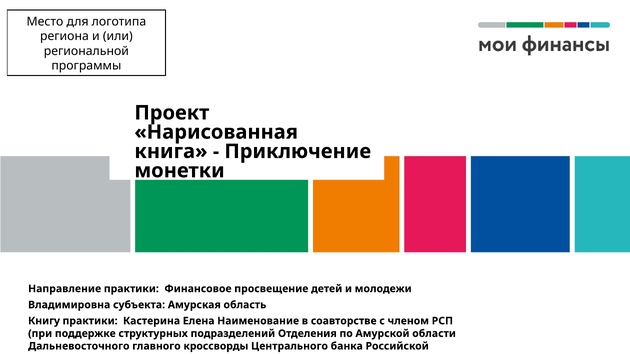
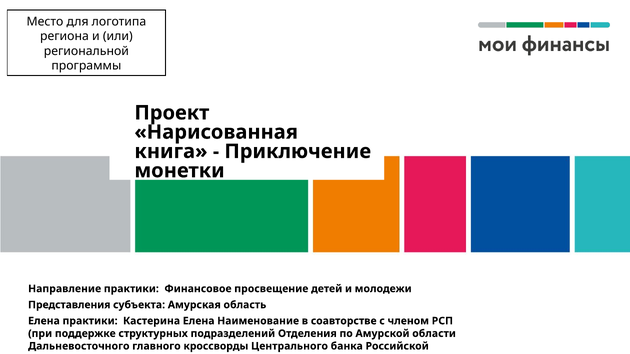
Владимировна: Владимировна -> Представления (69, 305)
Книгу: Книгу -> Елена (44, 321)
